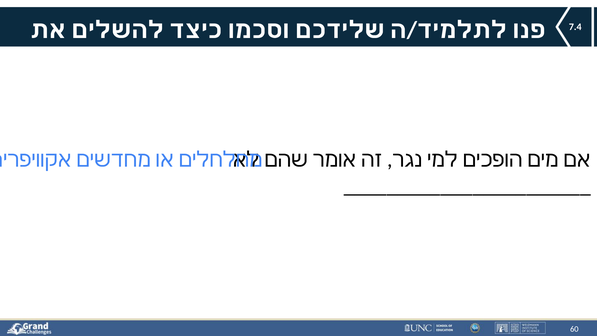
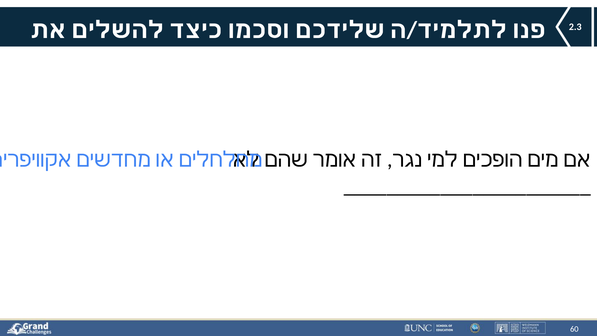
7.4: 7.4 -> 2.3 (575, 27)
